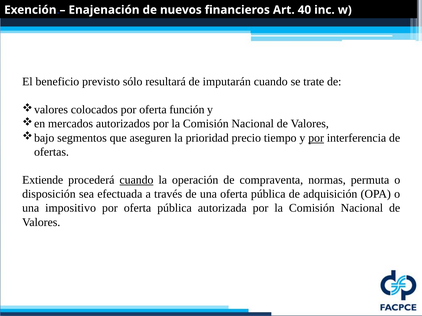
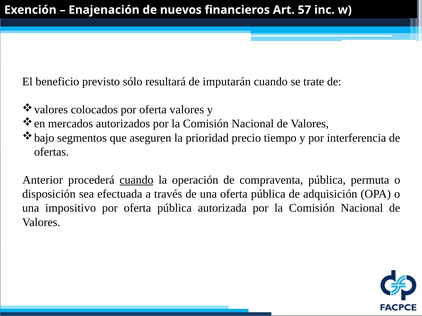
40: 40 -> 57 (304, 10)
oferta función: función -> valores (187, 110)
por underline: present -> none (316, 138)
Extiende: Extiende -> Anterior (43, 180)
compraventa normas: normas -> pública (327, 180)
